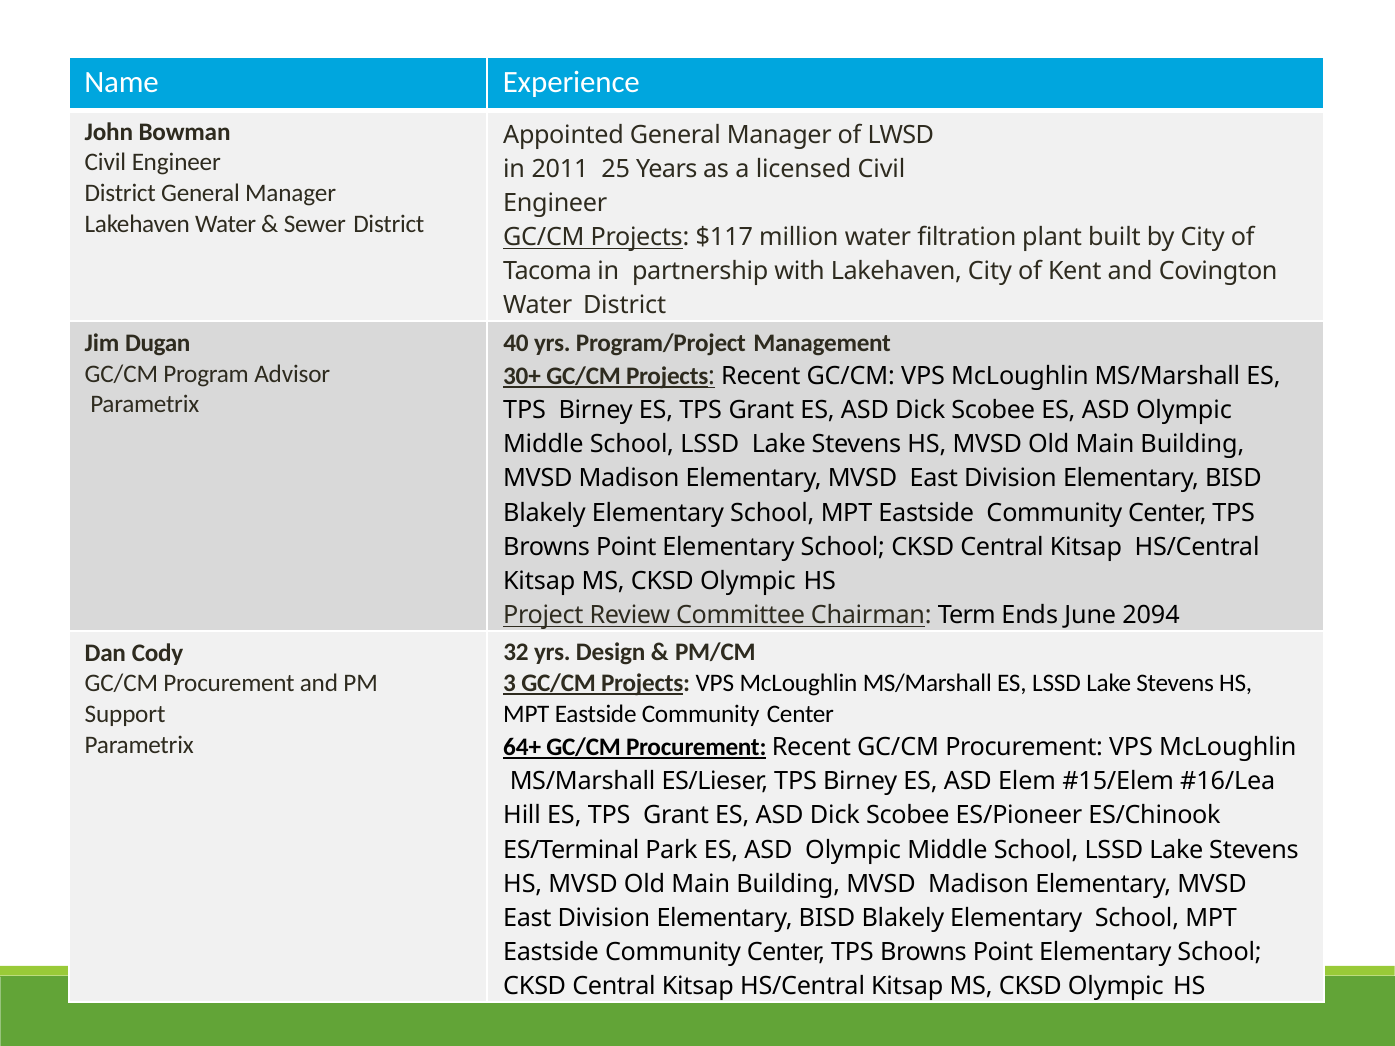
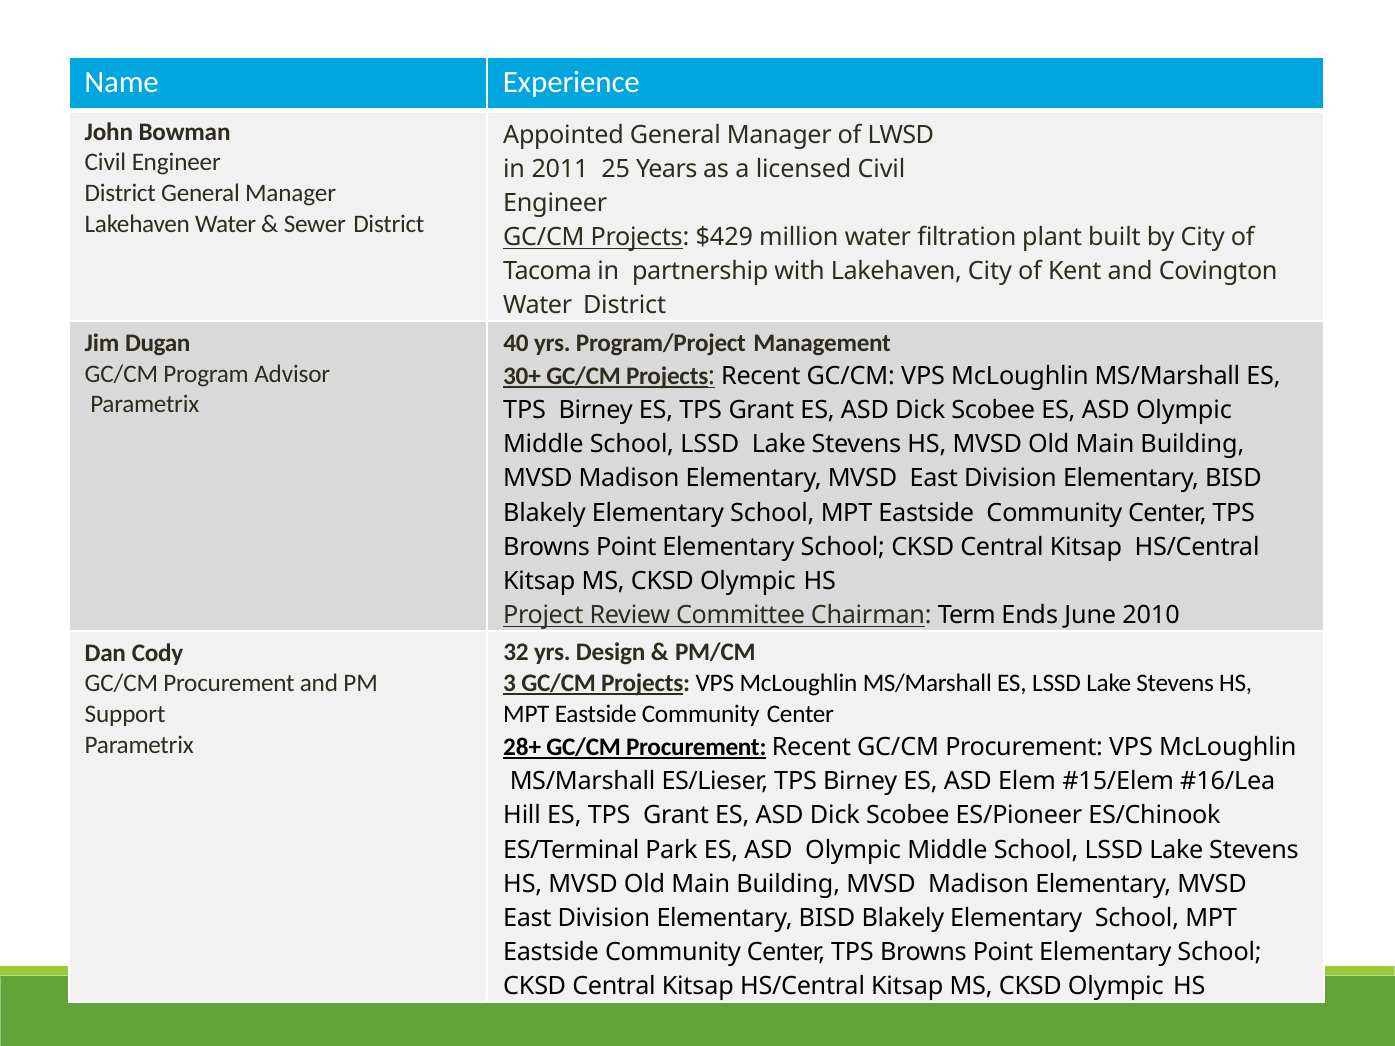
$117: $117 -> $429 (724, 237)
2094: 2094 -> 2010 (1151, 615)
64+: 64+ -> 28+ (522, 748)
